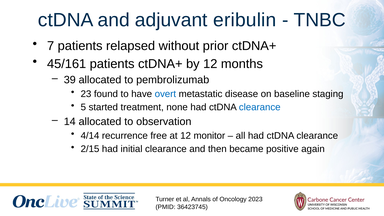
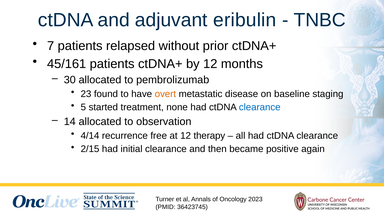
39: 39 -> 30 (70, 80)
overt colour: blue -> orange (165, 94)
monitor: monitor -> therapy (209, 136)
